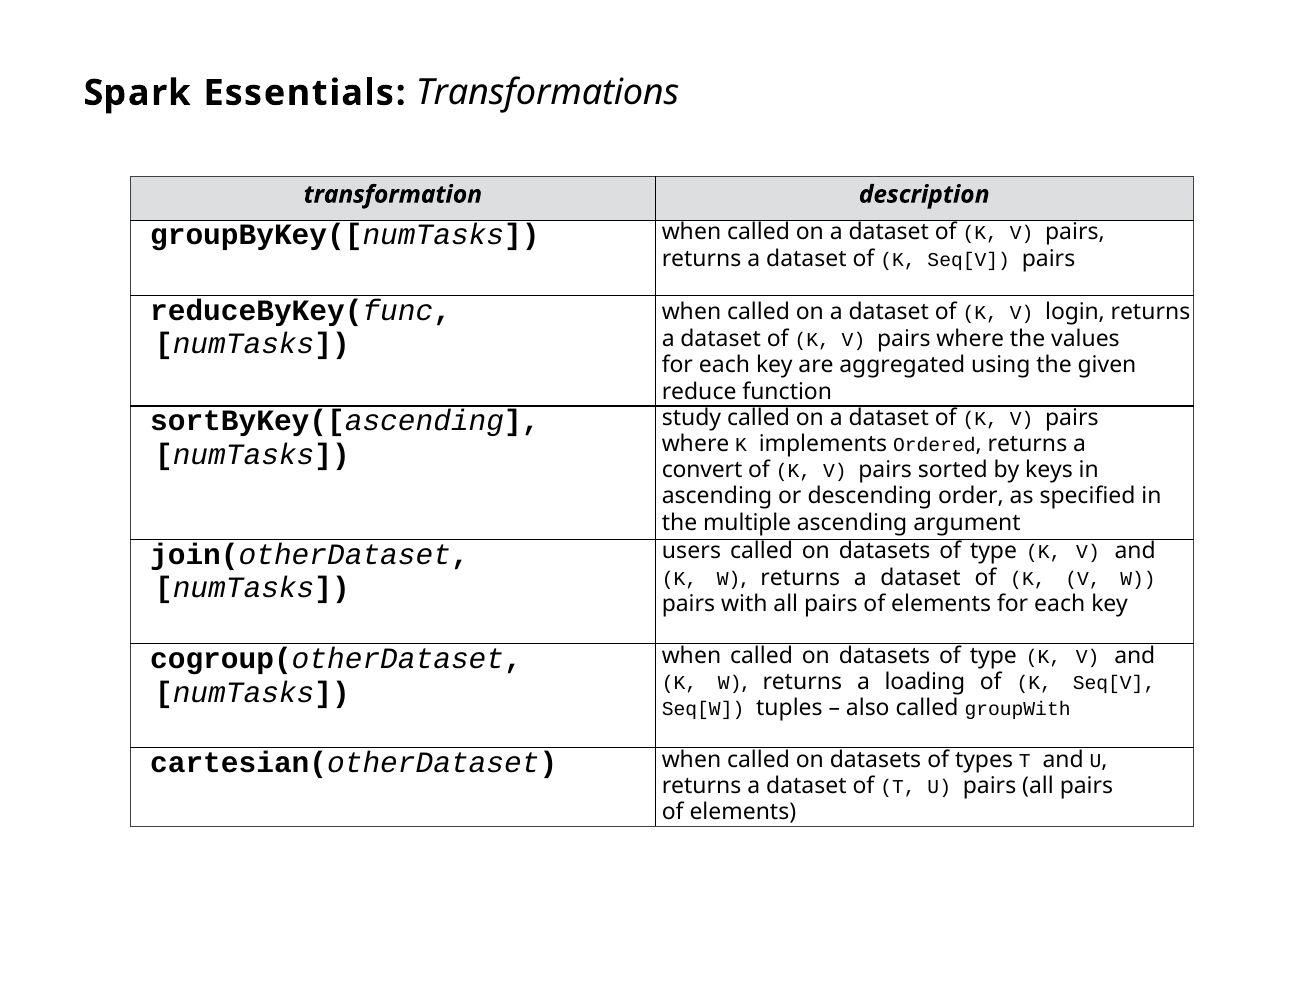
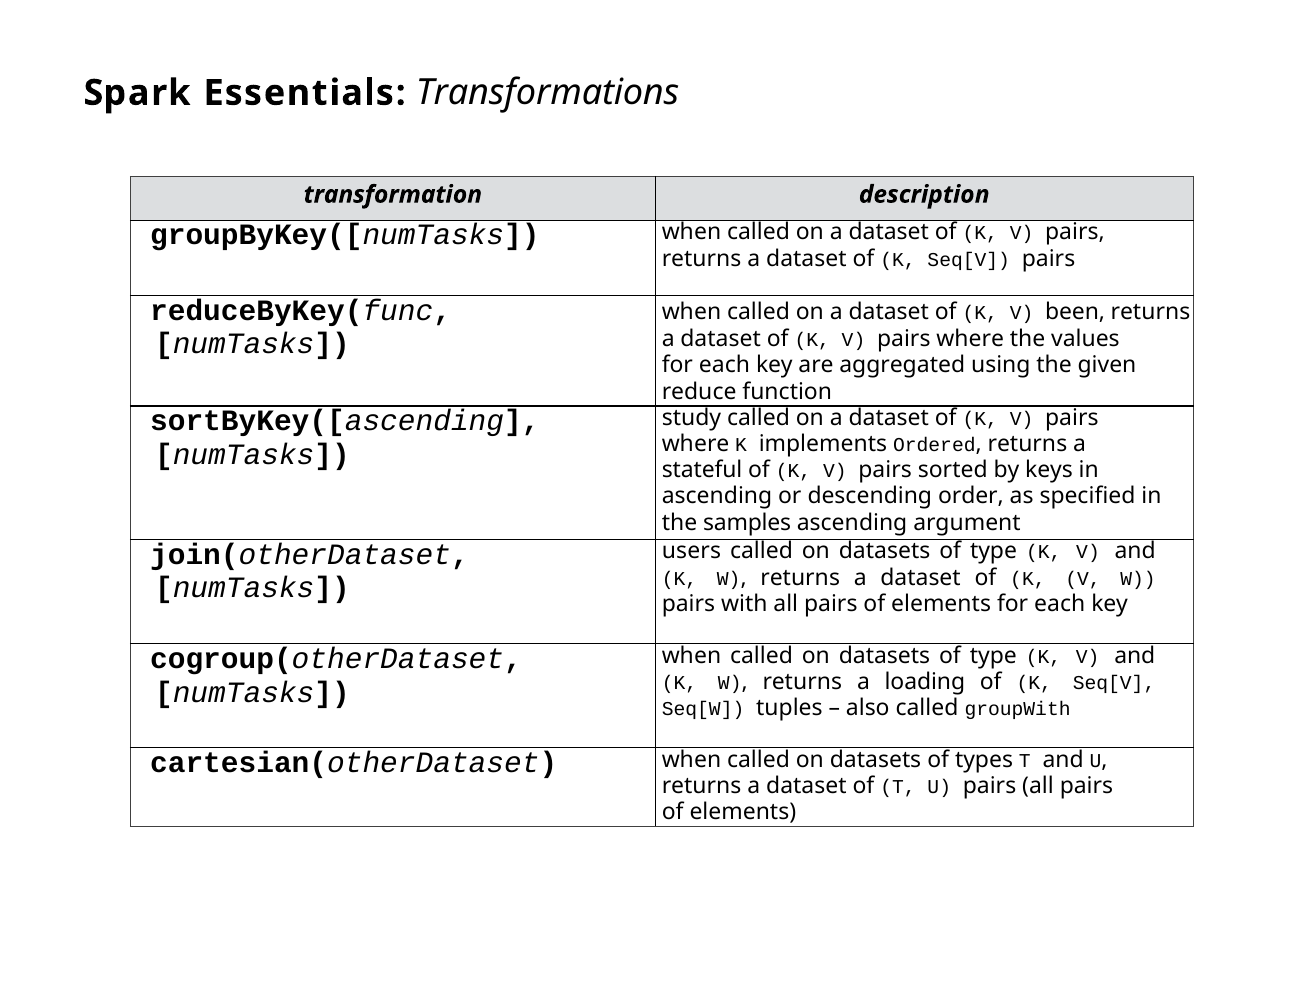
login: login -> been (1075, 312)
convert: convert -> stateful (702, 470)
multiple: multiple -> samples (747, 523)
